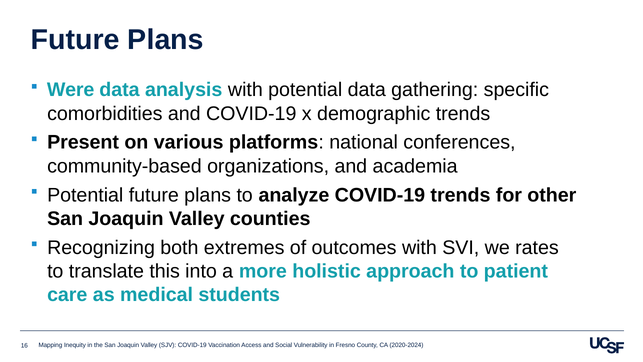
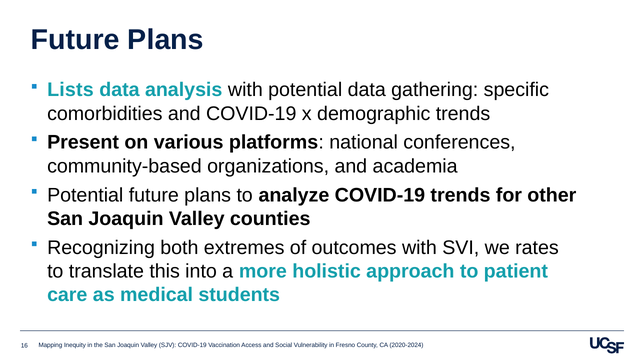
Were: Were -> Lists (70, 90)
